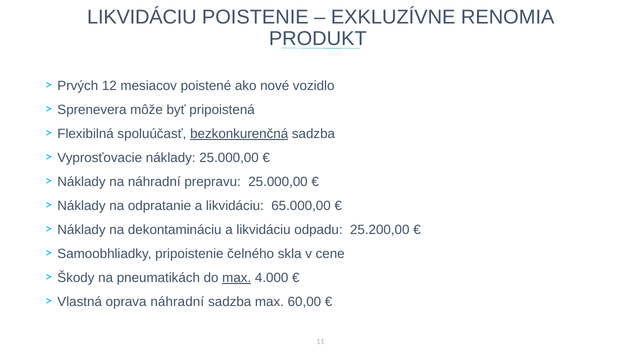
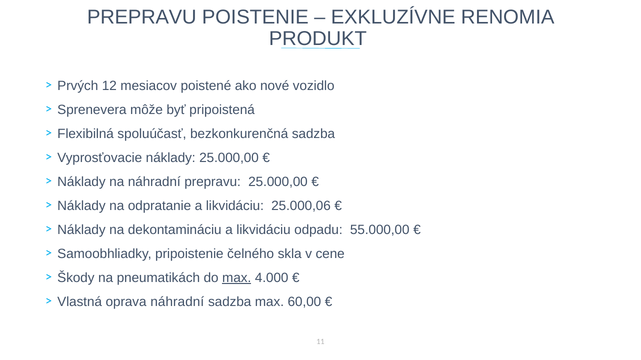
LIKVIDÁCIU: LIKVIDÁCIU -> PREPRAVU (142, 17)
bezkonkurenčná underline: present -> none (239, 134)
65.000,00: 65.000,00 -> 25.000,06 (301, 206)
25.200,00: 25.200,00 -> 55.000,00 (380, 230)
